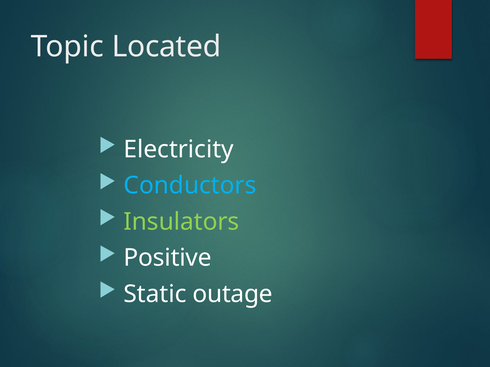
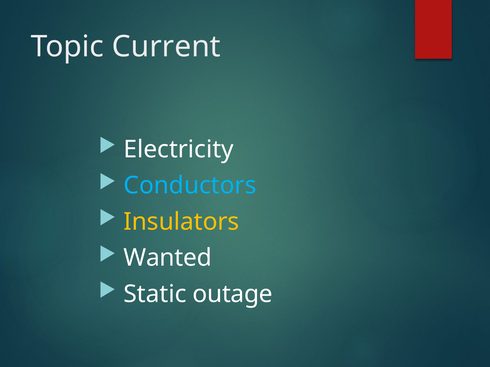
Located: Located -> Current (166, 47)
Insulators colour: light green -> yellow (181, 222)
Positive: Positive -> Wanted (168, 258)
